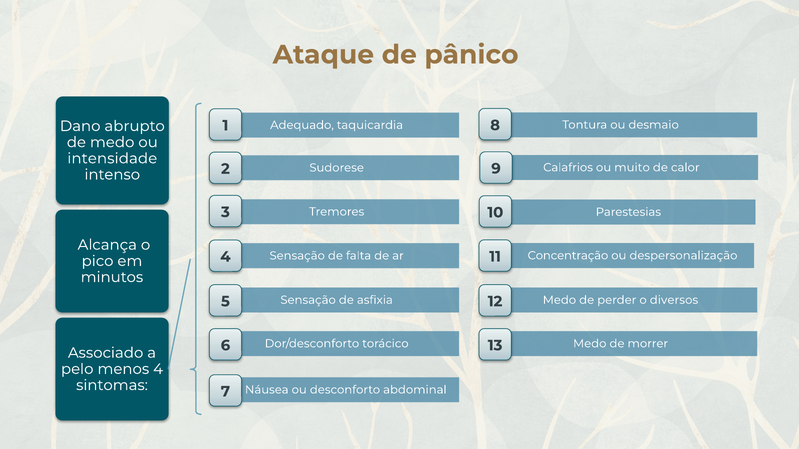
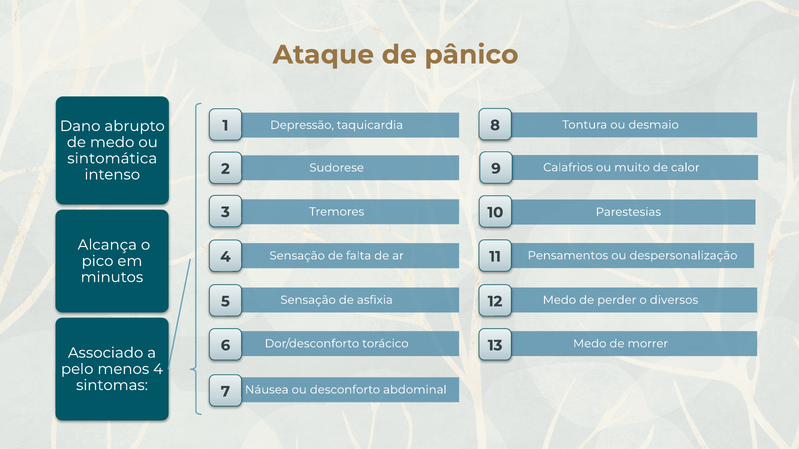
Adequado: Adequado -> Depressão (302, 125)
intensidade: intensidade -> sintomática (112, 159)
Concentração: Concentração -> Pensamentos (568, 256)
